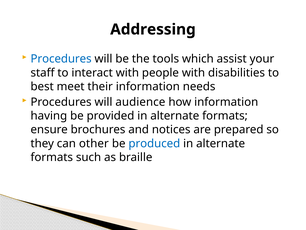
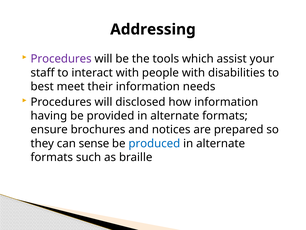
Procedures colour: blue -> purple (61, 59)
audience: audience -> disclosed (140, 102)
other: other -> sense (94, 143)
